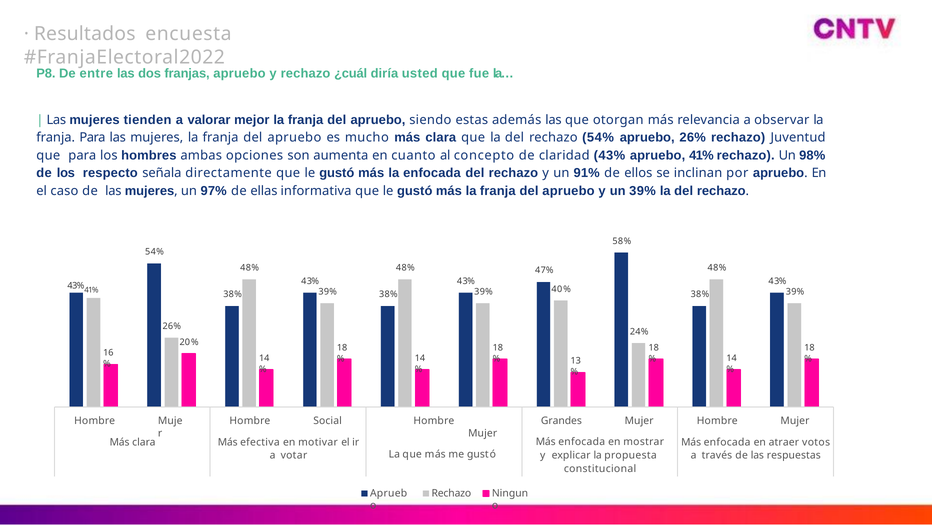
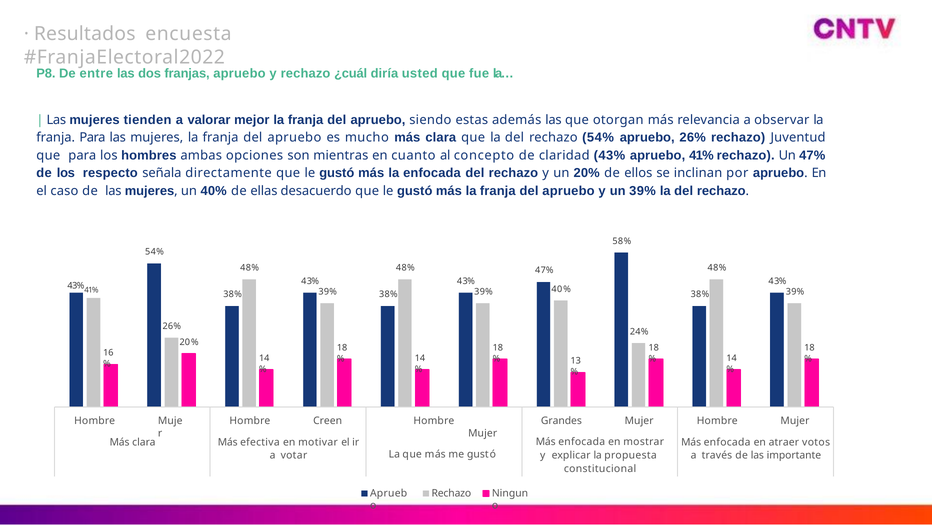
aumenta: aumenta -> mientras (341, 155)
Un 98%: 98% -> 47% (812, 155)
un 91%: 91% -> 20% (587, 173)
un 97%: 97% -> 40% (214, 191)
informativa: informativa -> desacuerdo (316, 191)
Social: Social -> Creen (328, 421)
respuestas: respuestas -> importante (794, 455)
